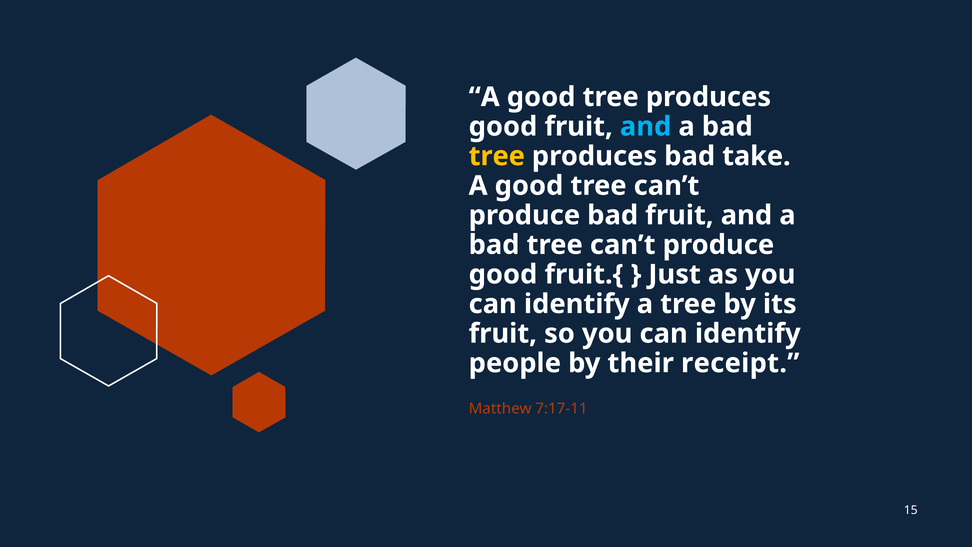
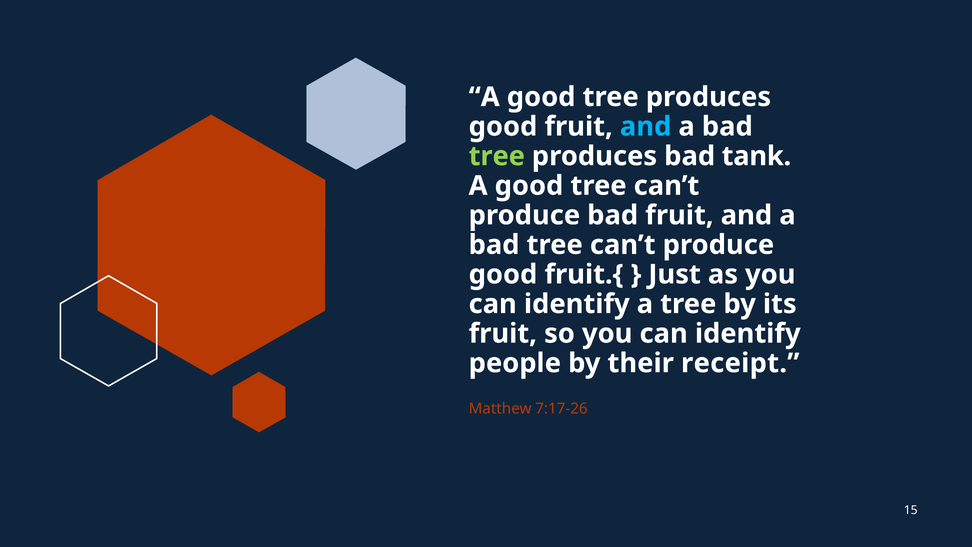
tree colour: yellow -> light green (497, 156)
take: take -> tank (756, 156)
7:17-11: 7:17-11 -> 7:17-26 (561, 409)
